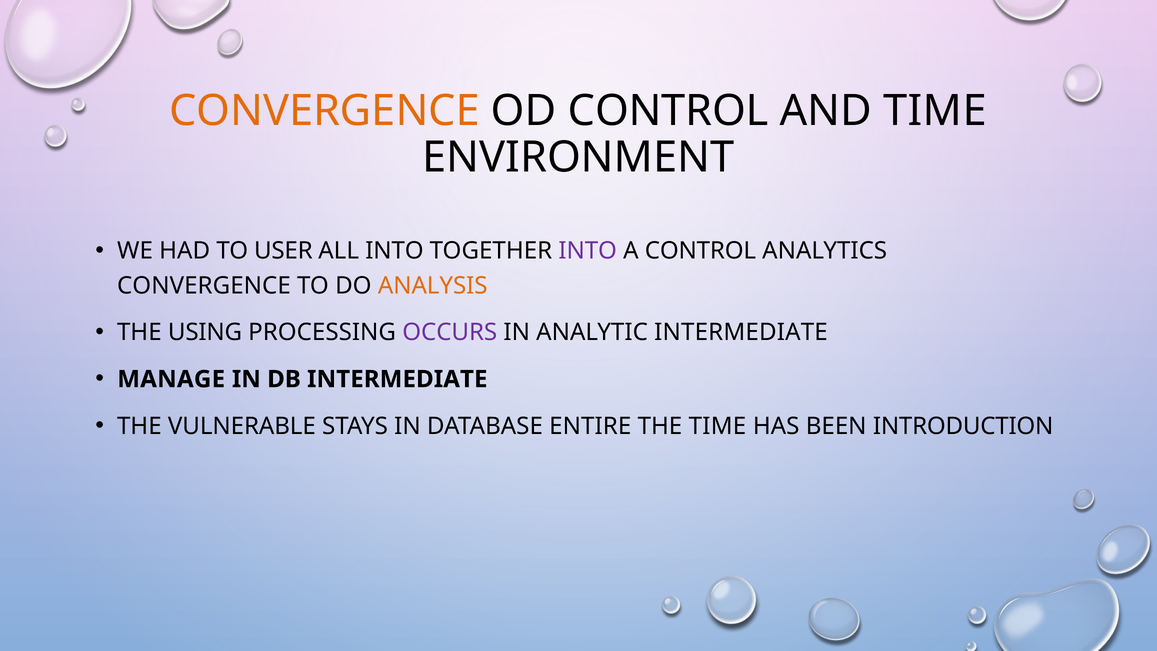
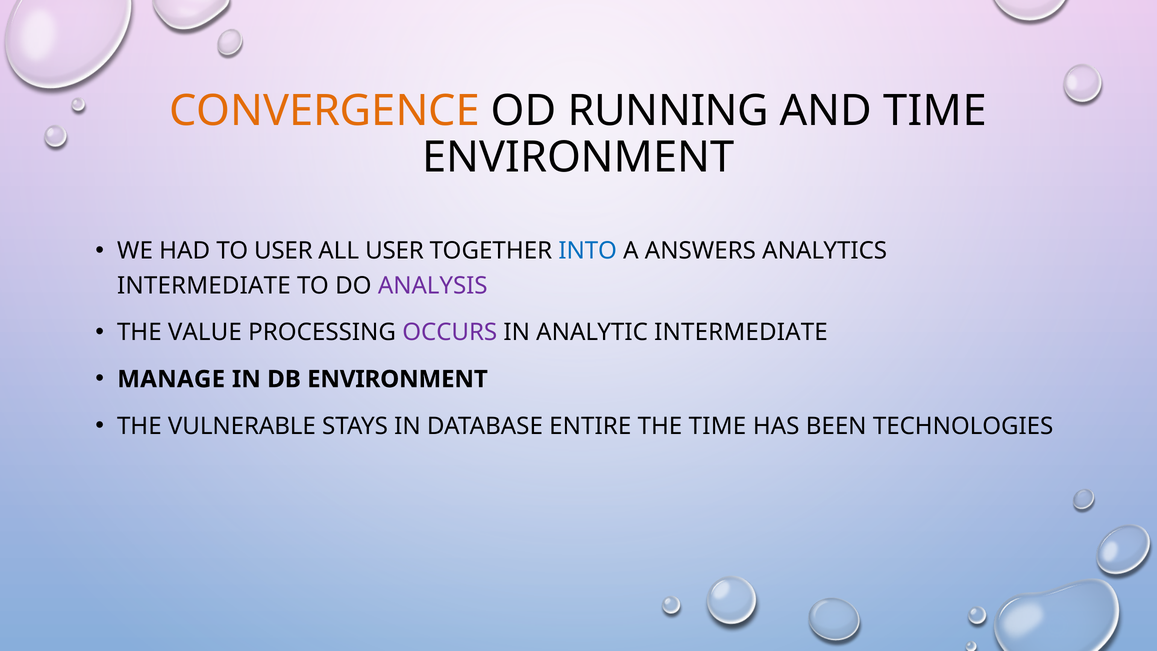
OD CONTROL: CONTROL -> RUNNING (668, 111)
ALL INTO: INTO -> USER (395, 251)
INTO colour: purple -> blue (588, 251)
A CONTROL: CONTROL -> ANSWERS (700, 251)
CONVERGENCE: CONVERGENCE -> INTERMEDIATE (204, 286)
ANALYSIS colour: orange -> purple (433, 286)
USING: USING -> VALUE (205, 332)
DB INTERMEDIATE: INTERMEDIATE -> ENVIRONMENT (397, 379)
INTRODUCTION: INTRODUCTION -> TECHNOLOGIES (963, 426)
